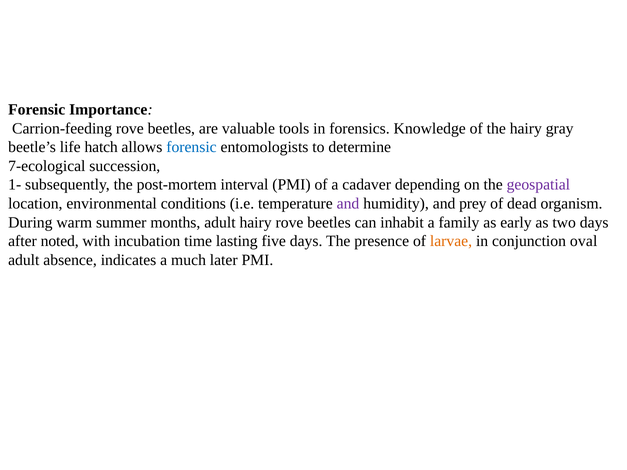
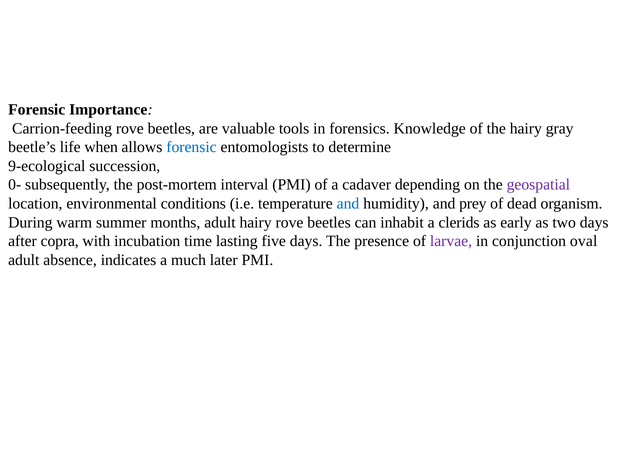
hatch: hatch -> when (101, 147)
7-ecological: 7-ecological -> 9-ecological (47, 166)
1-: 1- -> 0- (15, 185)
and colour: purple -> blue (348, 204)
family: family -> clerids (459, 222)
noted: noted -> copra (60, 241)
larvae colour: orange -> purple (451, 241)
